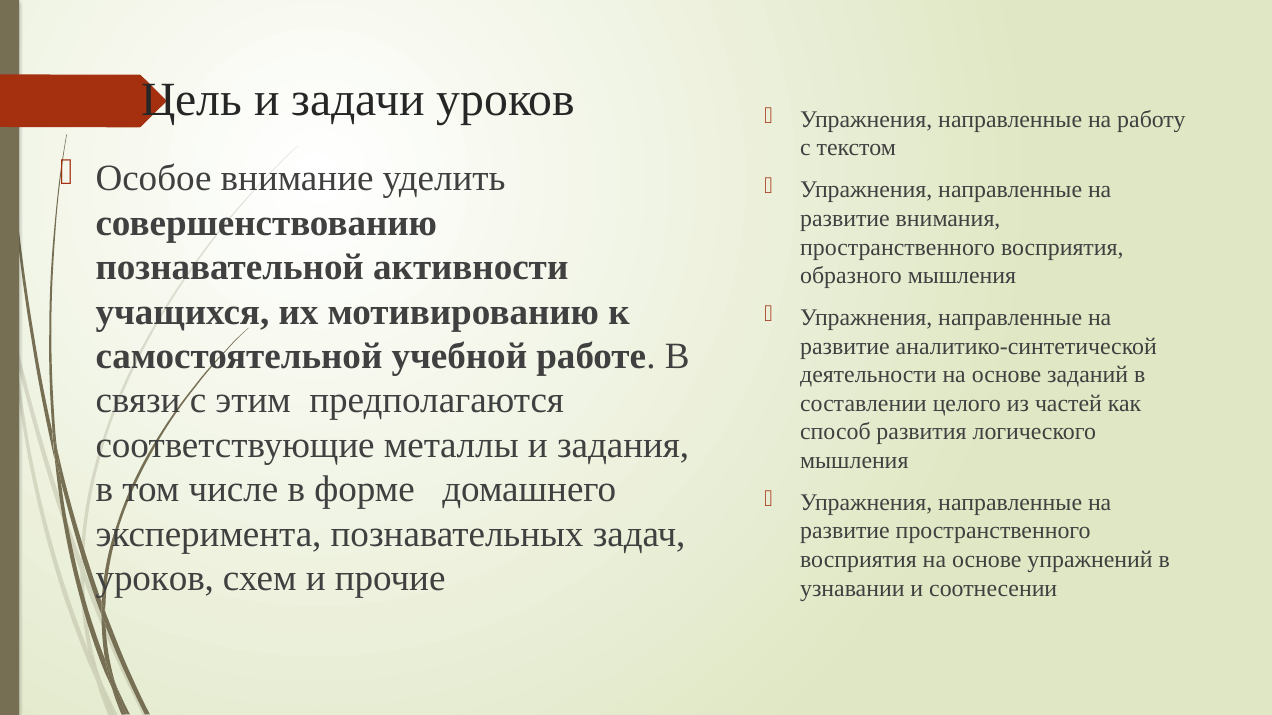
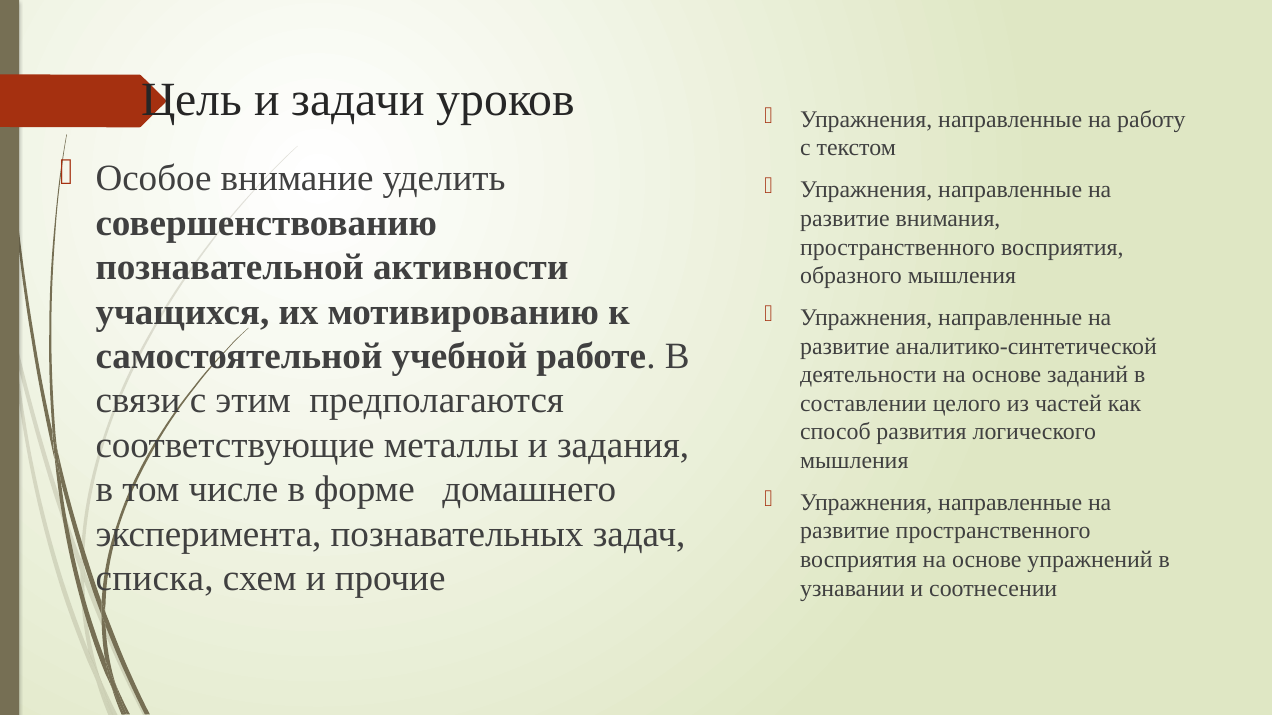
уроков: уроков -> списка (155, 579)
